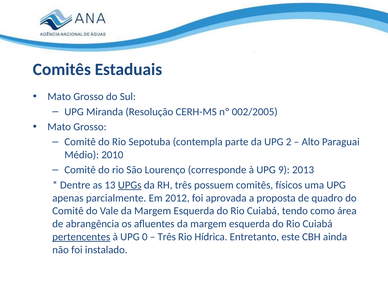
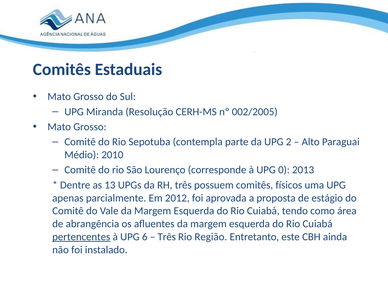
9: 9 -> 0 (284, 170)
UPGs underline: present -> none (130, 185)
quadro: quadro -> estágio (327, 198)
0: 0 -> 6 (145, 237)
Hídrica: Hídrica -> Região (211, 237)
